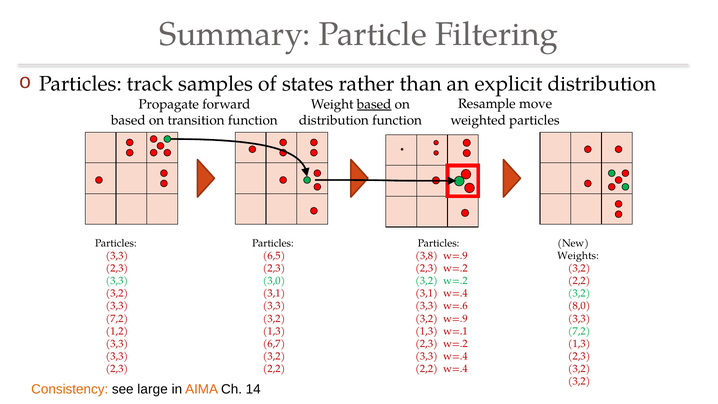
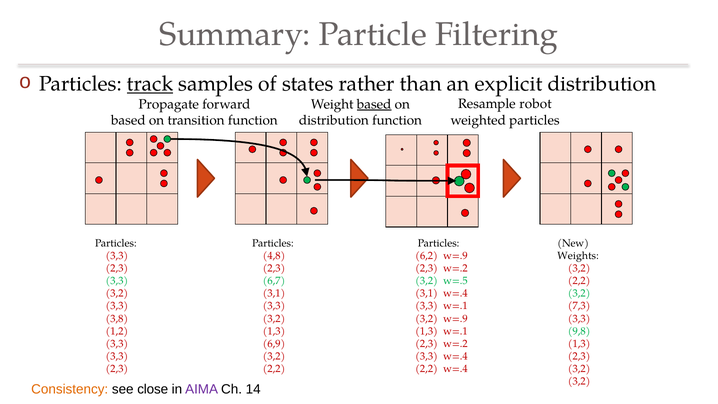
track underline: none -> present (150, 84)
move: move -> robot (536, 104)
6,5: 6,5 -> 4,8 (274, 256)
3,8: 3,8 -> 6,2 (427, 256)
3,0: 3,0 -> 6,7 (274, 281)
3,2 w=.2: w=.2 -> w=.5 (455, 281)
3,3 w=.6: w=.6 -> w=.1 (455, 306)
8,0: 8,0 -> 7,3 (579, 306)
7,2: 7,2 -> 3,8 (117, 318)
7,2: 7,2 -> 9,8 (579, 331)
6,7: 6,7 -> 6,9 (274, 344)
large: large -> close (153, 389)
AIMA colour: orange -> purple (202, 389)
